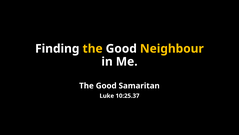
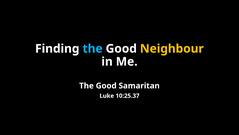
the colour: yellow -> light blue (93, 48)
